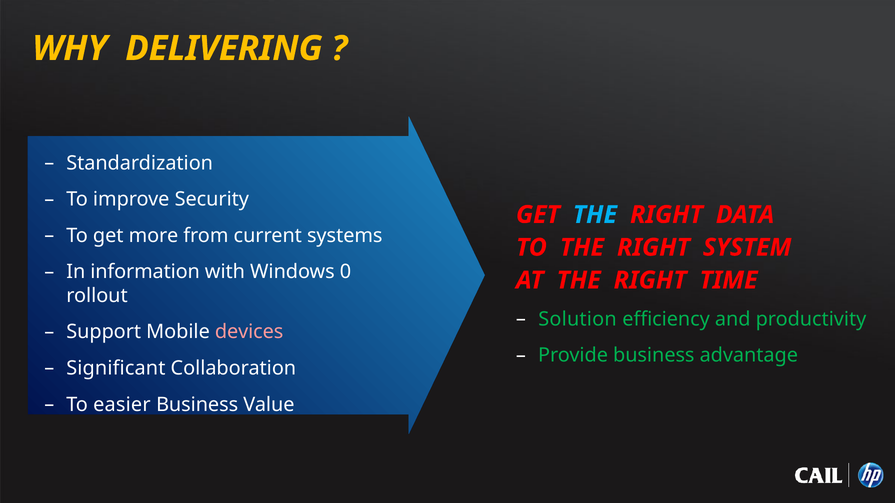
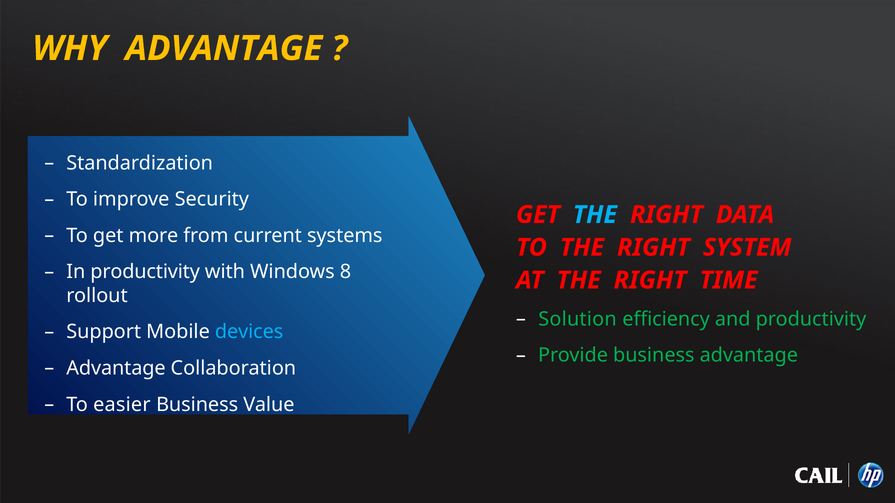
WHY DELIVERING: DELIVERING -> ADVANTAGE (224, 49)
In information: information -> productivity (145, 272)
0: 0 -> 8 (345, 272)
devices colour: pink -> light blue (249, 332)
Significant: Significant -> Advantage (116, 369)
